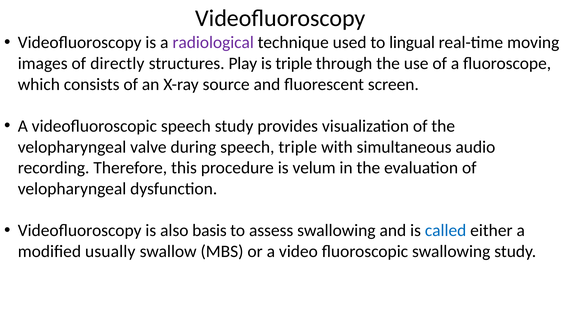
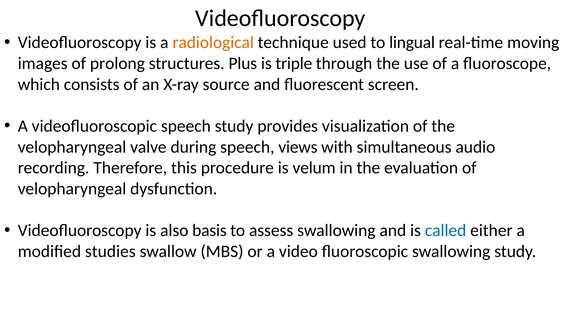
radiological colour: purple -> orange (213, 43)
directly: directly -> prolong (117, 64)
Play: Play -> Plus (243, 64)
speech triple: triple -> views (298, 147)
usually: usually -> studies (110, 252)
